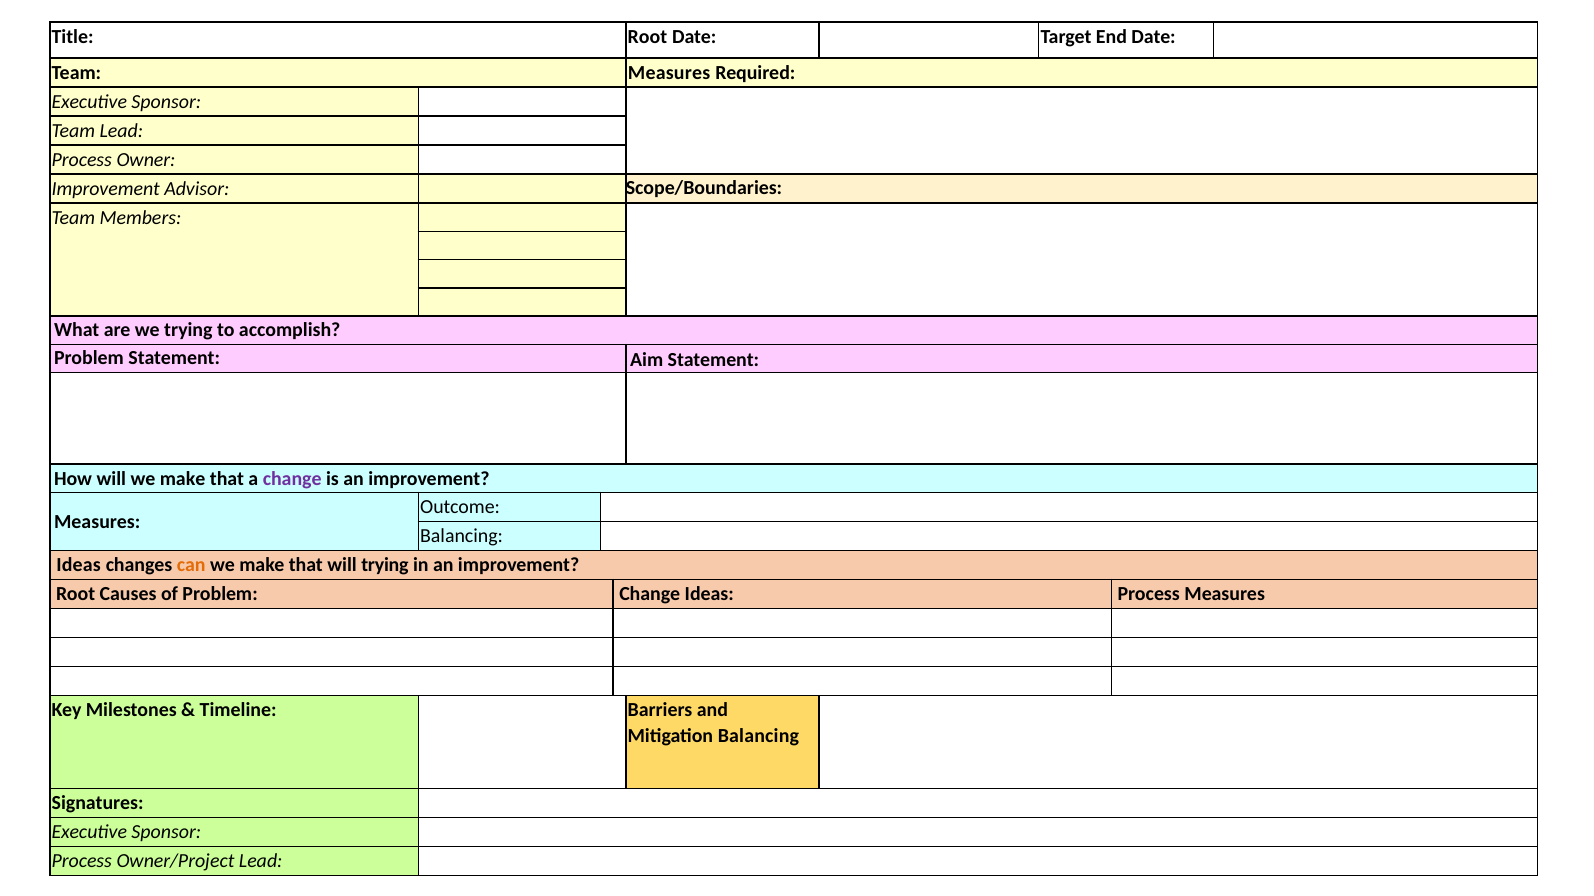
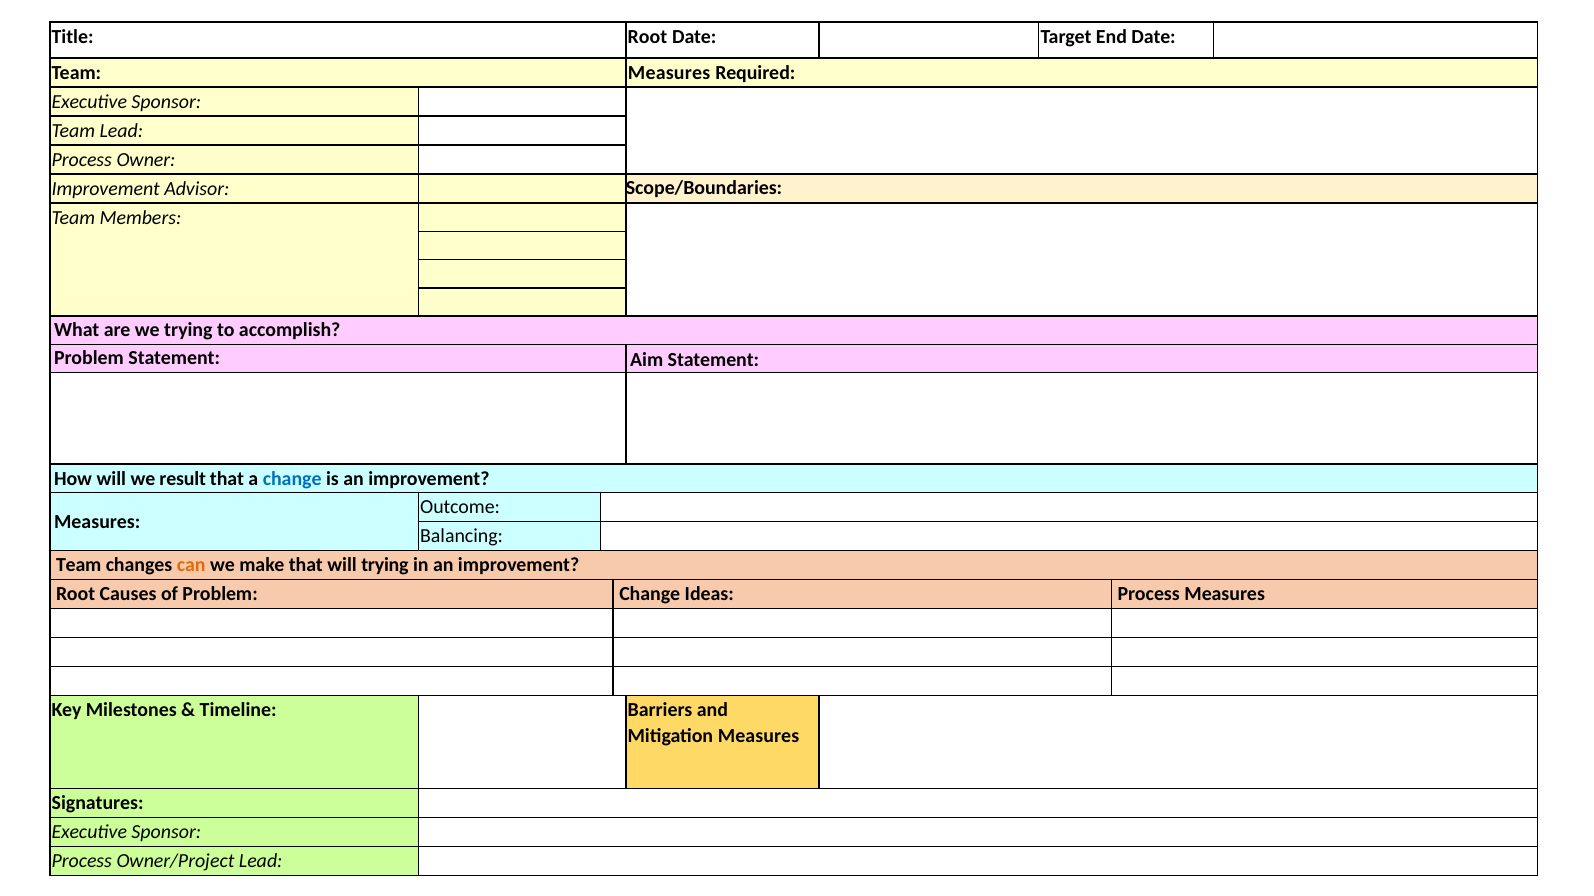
will we make: make -> result (183, 480)
change colour: purple -> blue (292, 480)
Ideas: Ideas -> Team (79, 565)
Mitigation Balancing: Balancing -> Measures (759, 737)
